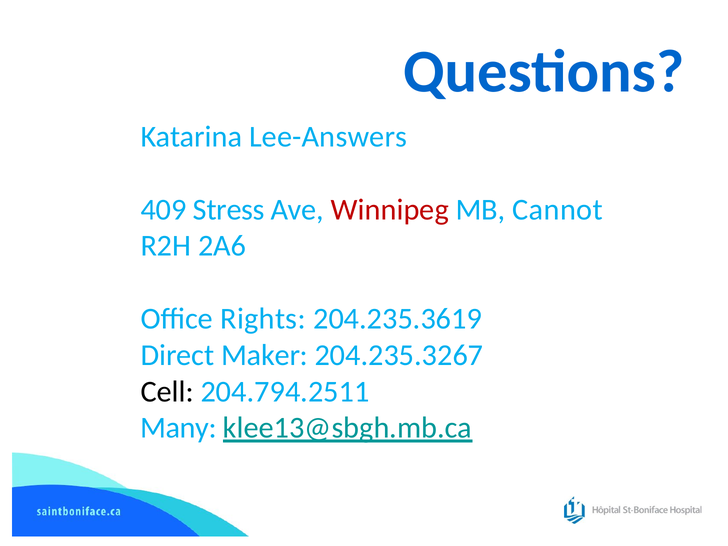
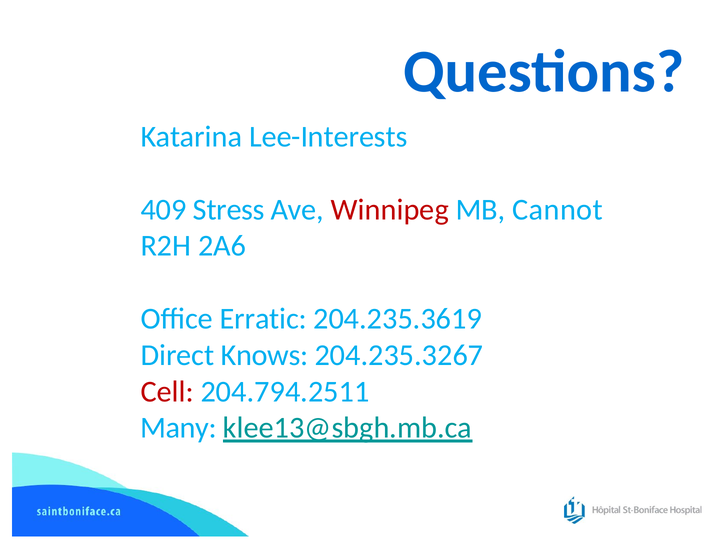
Lee-Answers: Lee-Answers -> Lee-Interests (328, 137)
Rights: Rights -> Erratic (263, 319)
Maker: Maker -> Knows (265, 355)
Cell colour: black -> red (167, 392)
